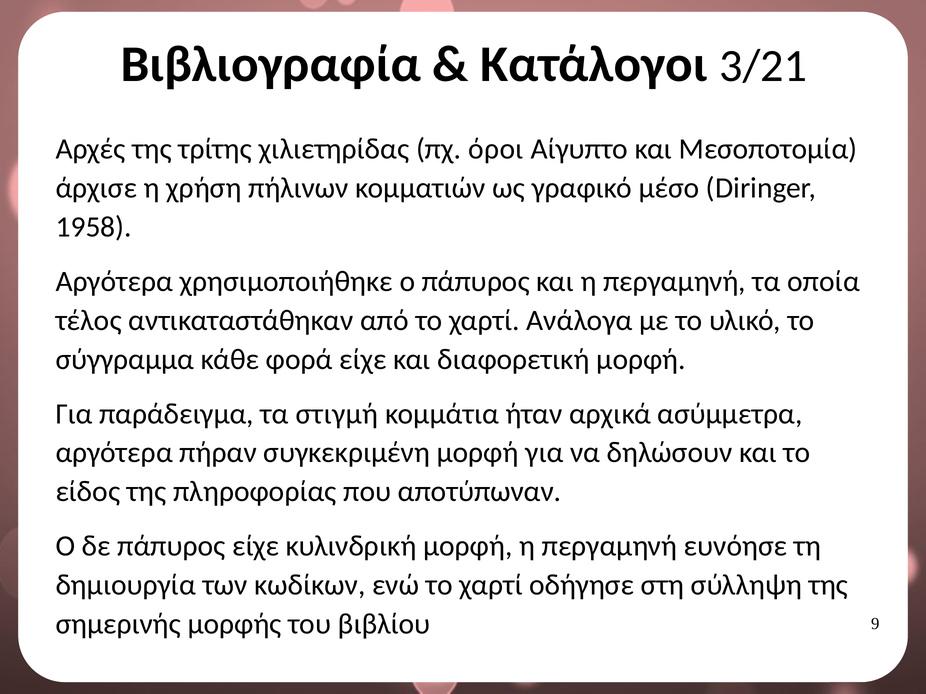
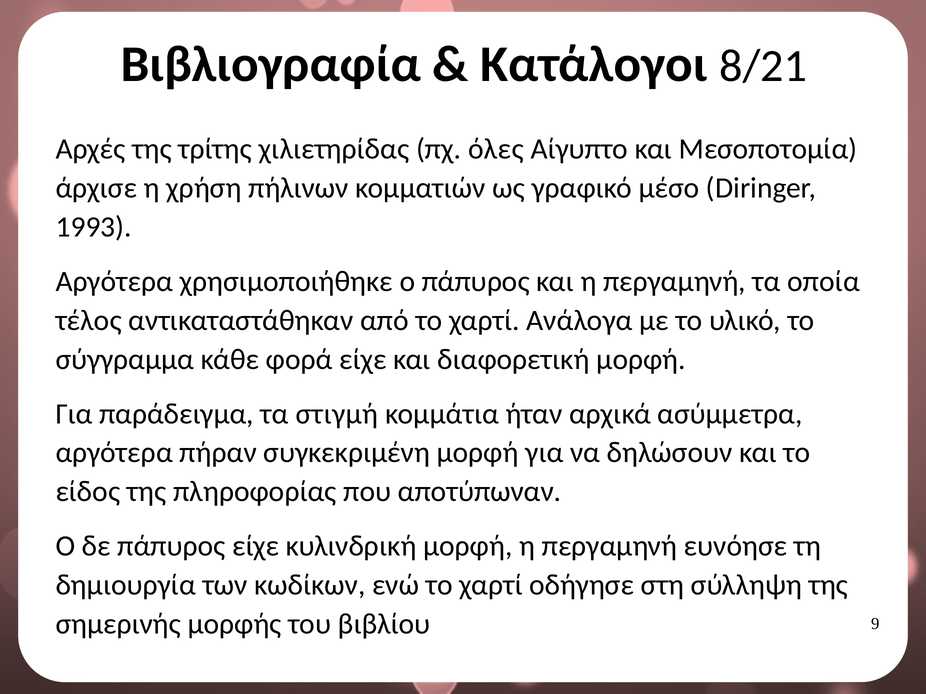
3/21: 3/21 -> 8/21 (763, 66)
όροι: όροι -> όλες (496, 149)
1958: 1958 -> 1993 (94, 227)
